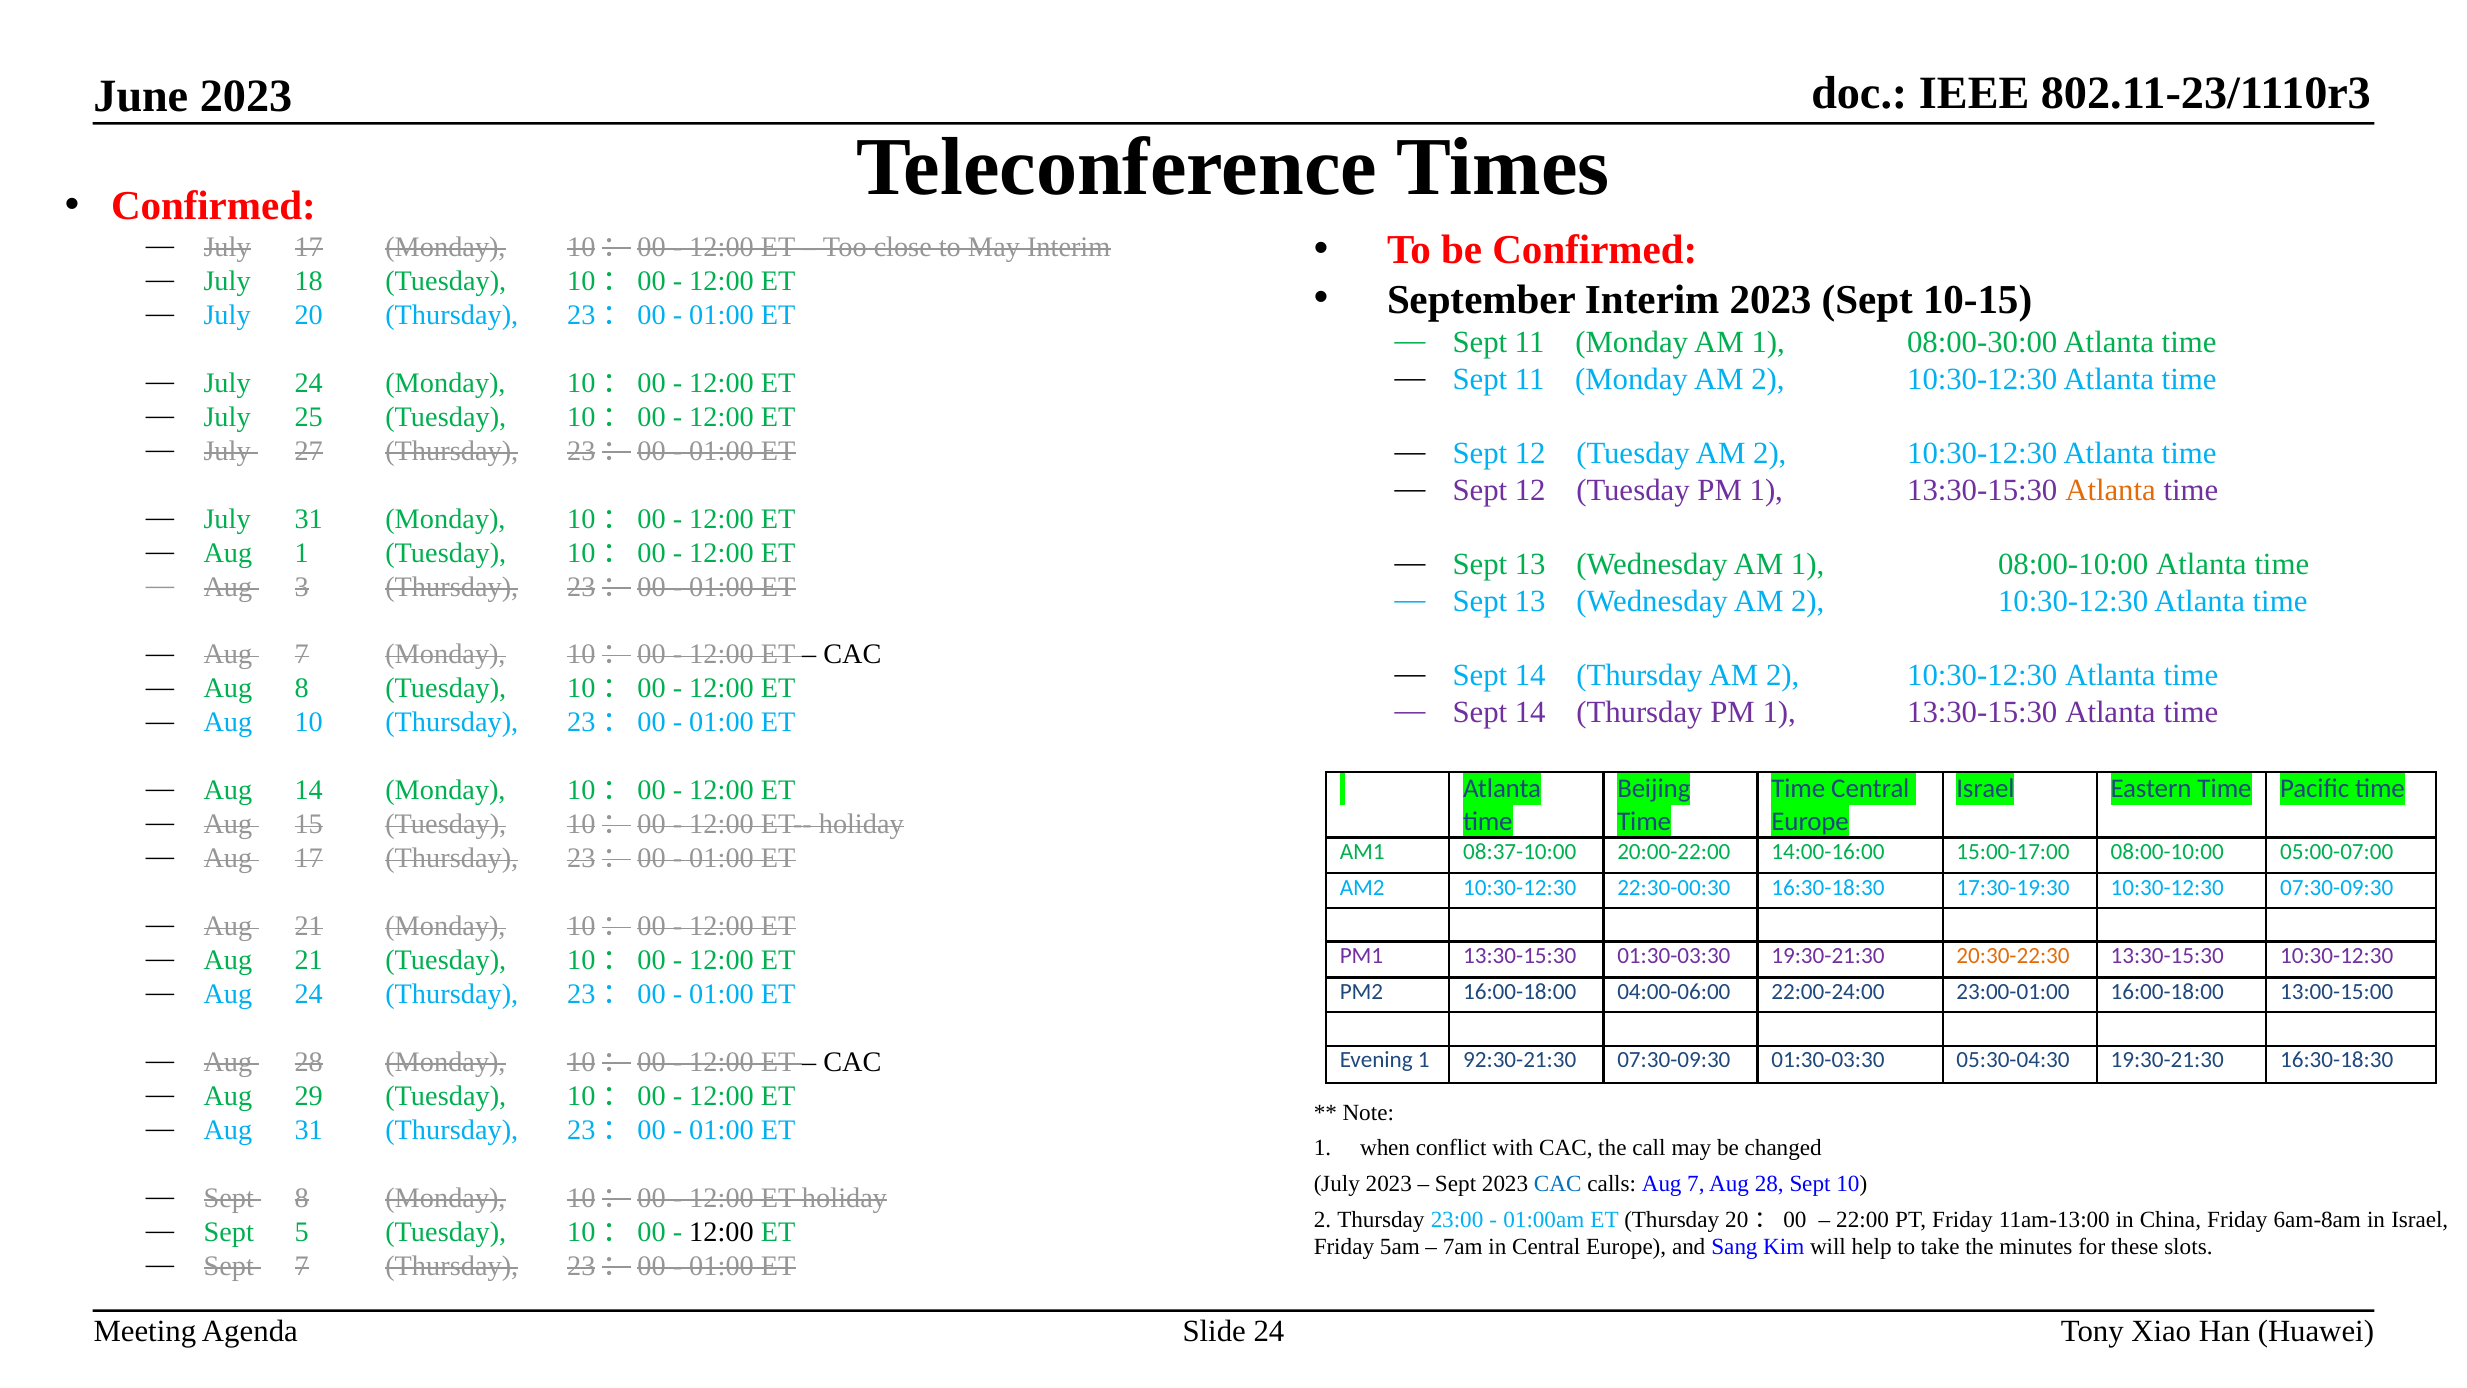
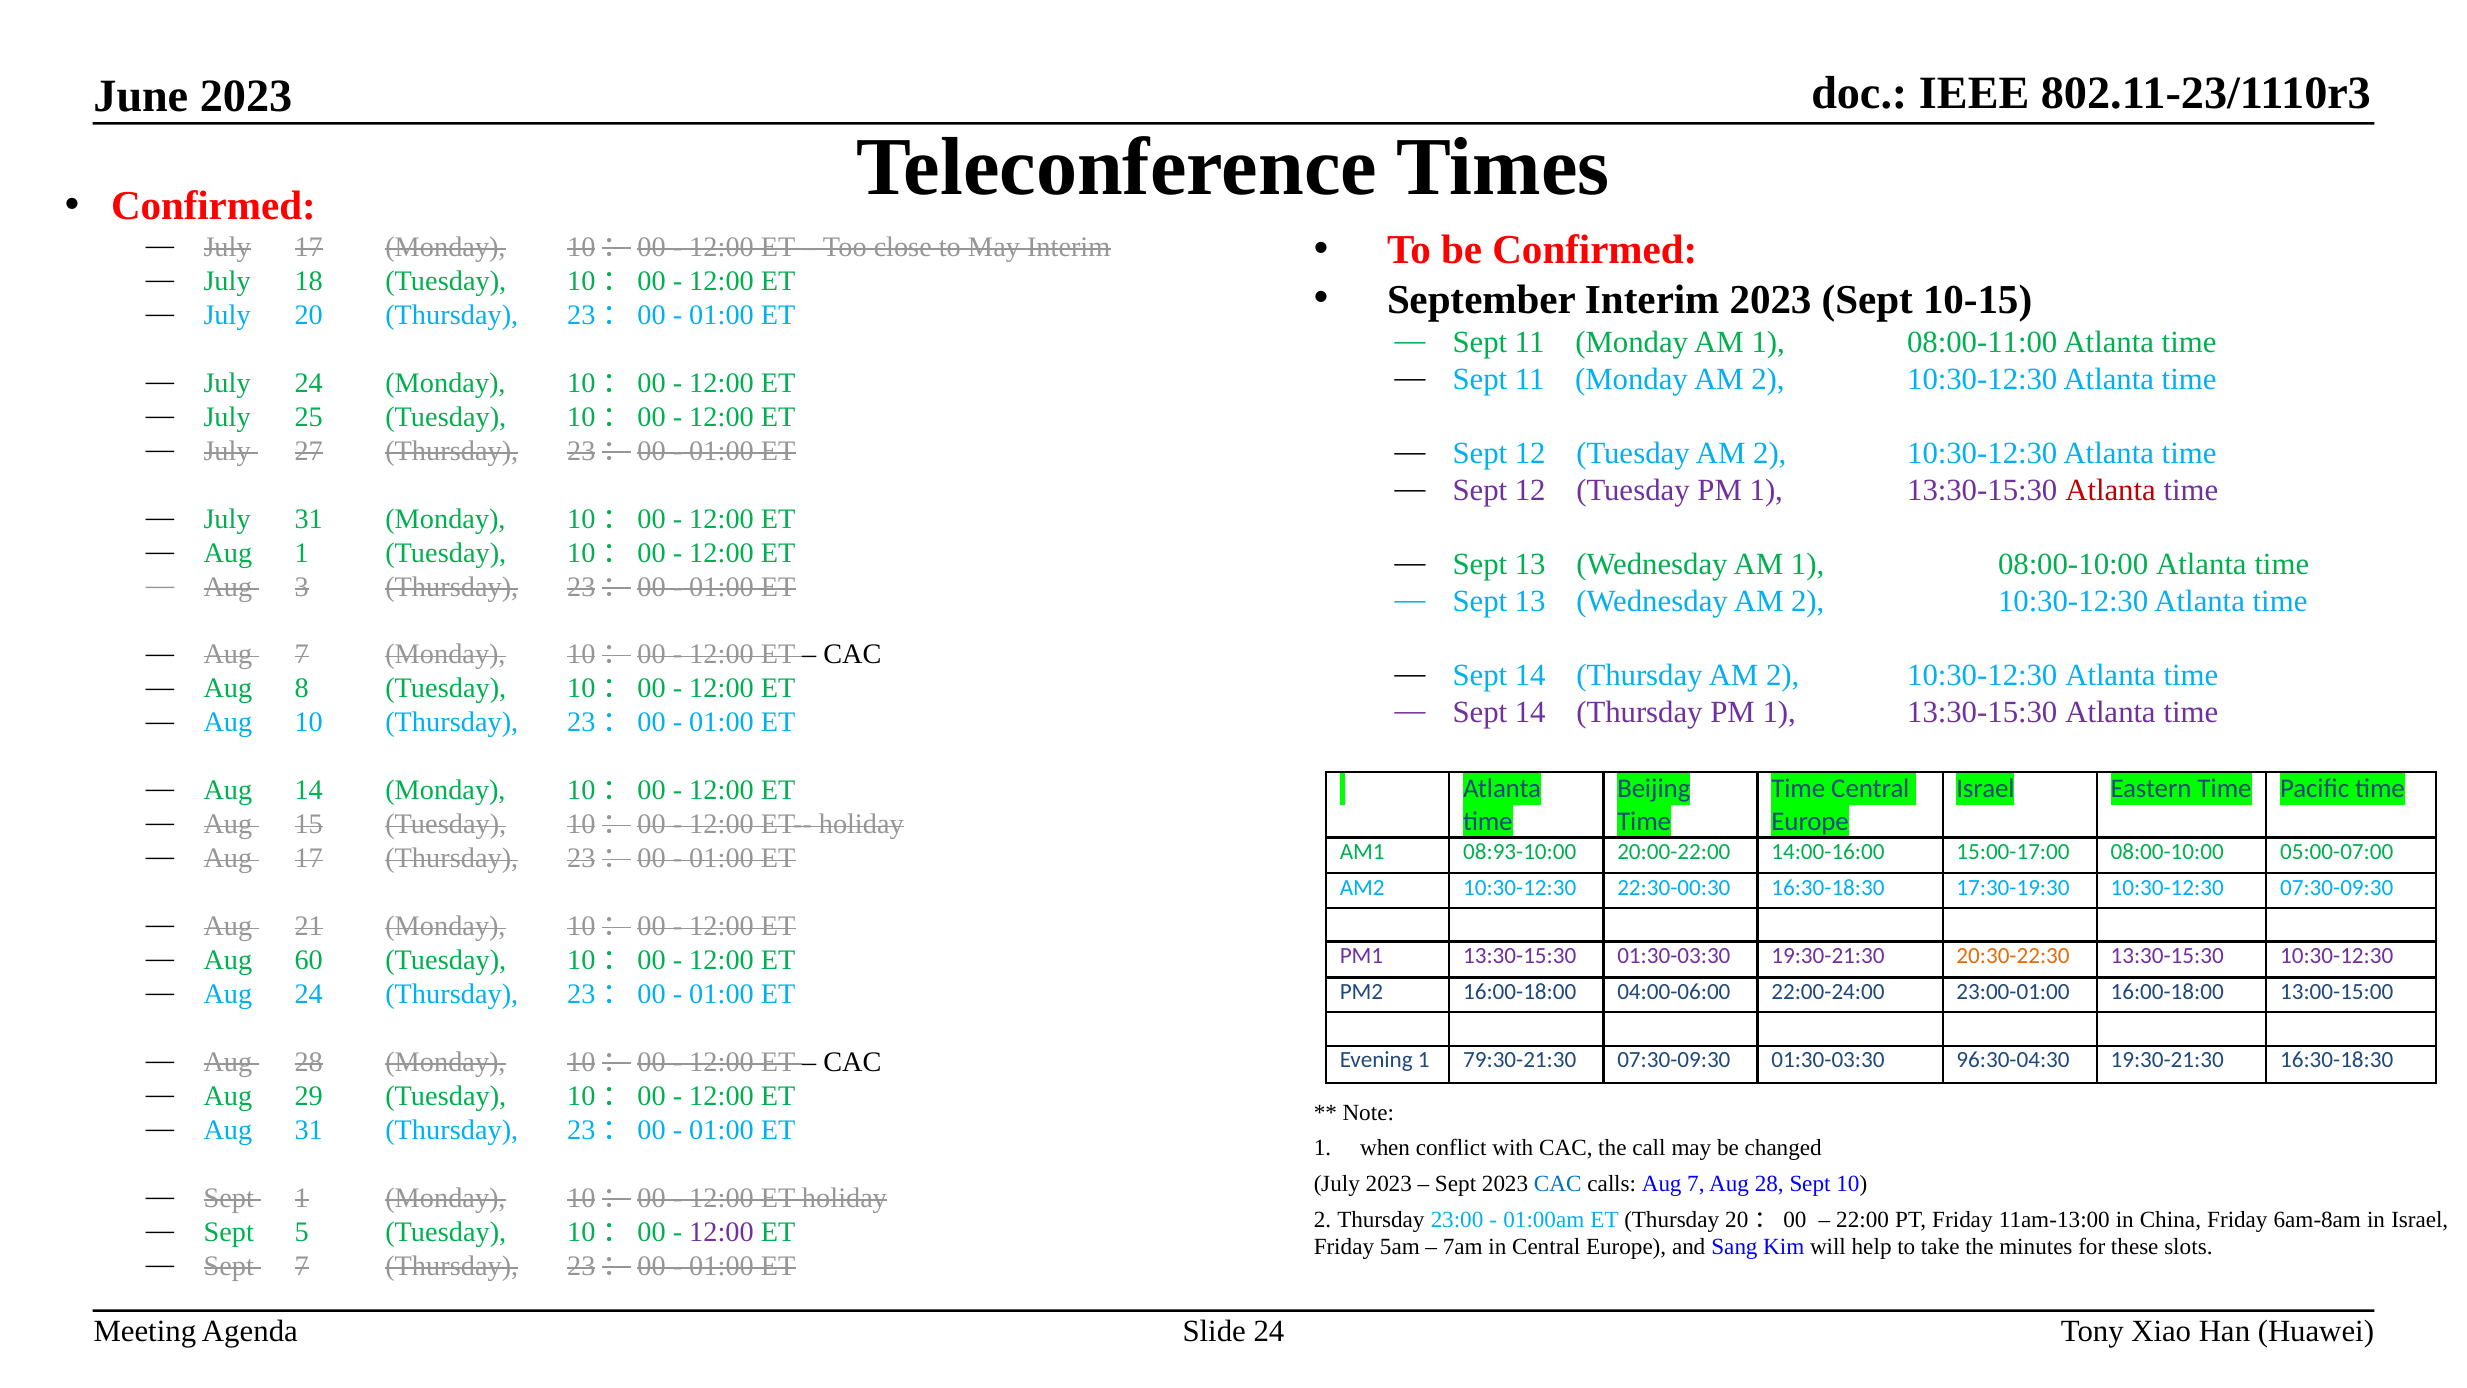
08:00-30:00: 08:00-30:00 -> 08:00-11:00 (1982, 342)
Atlanta colour: orange -> red (2111, 490)
08:37-10:00: 08:37-10:00 -> 08:93-10:00 (1520, 852)
21: 21 -> 60 (309, 960)
92:30-21:30: 92:30-21:30 -> 79:30-21:30 (1520, 1060)
05:30-04:30: 05:30-04:30 -> 96:30-04:30 (2013, 1060)
Sept 8: 8 -> 1 (302, 1198)
12:00 colour: black -> purple (721, 1231)
